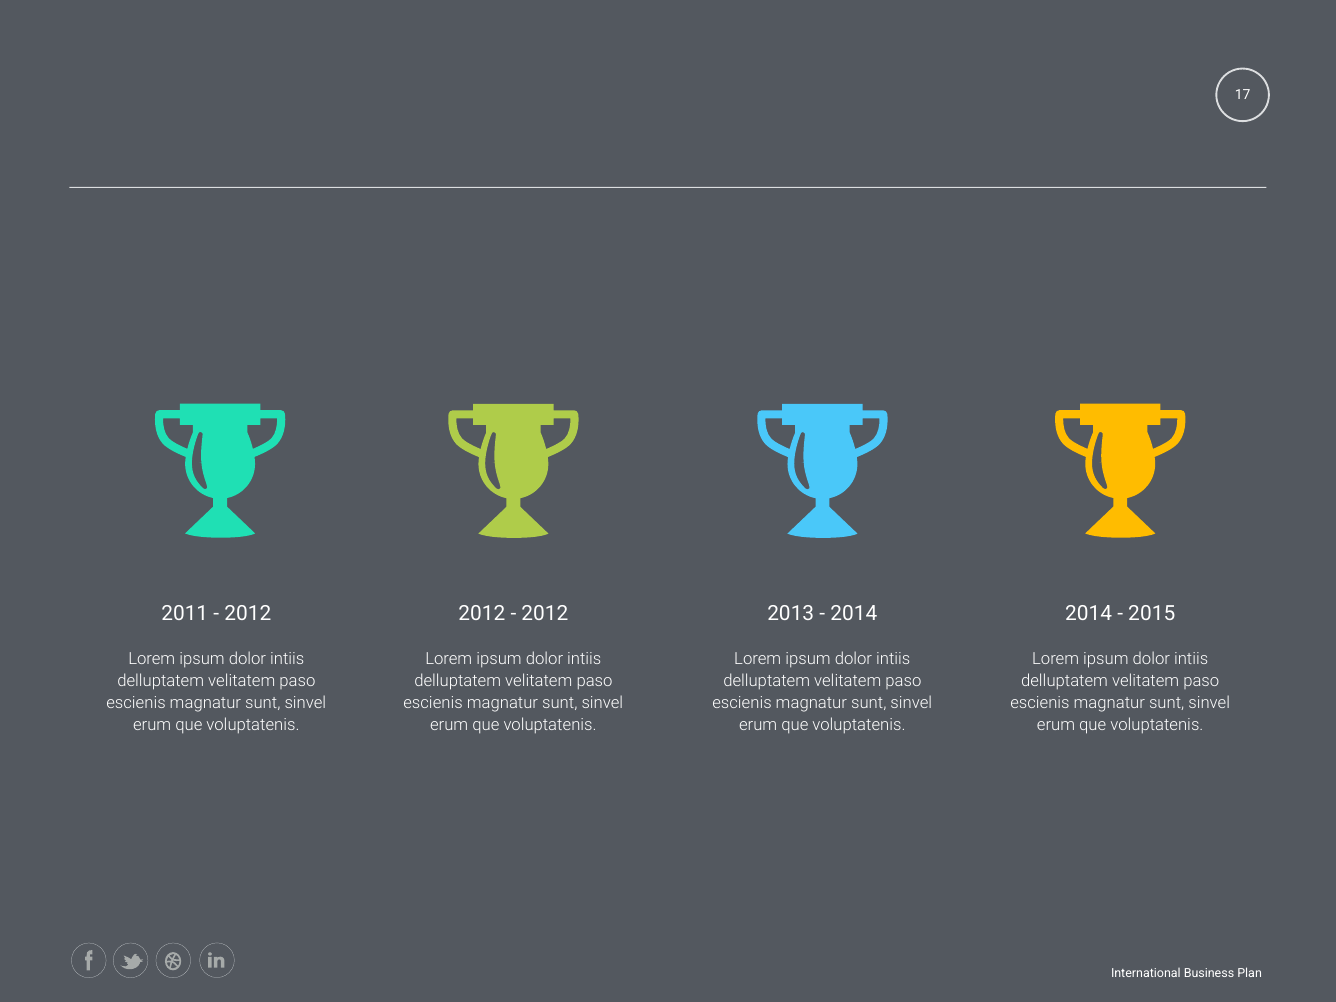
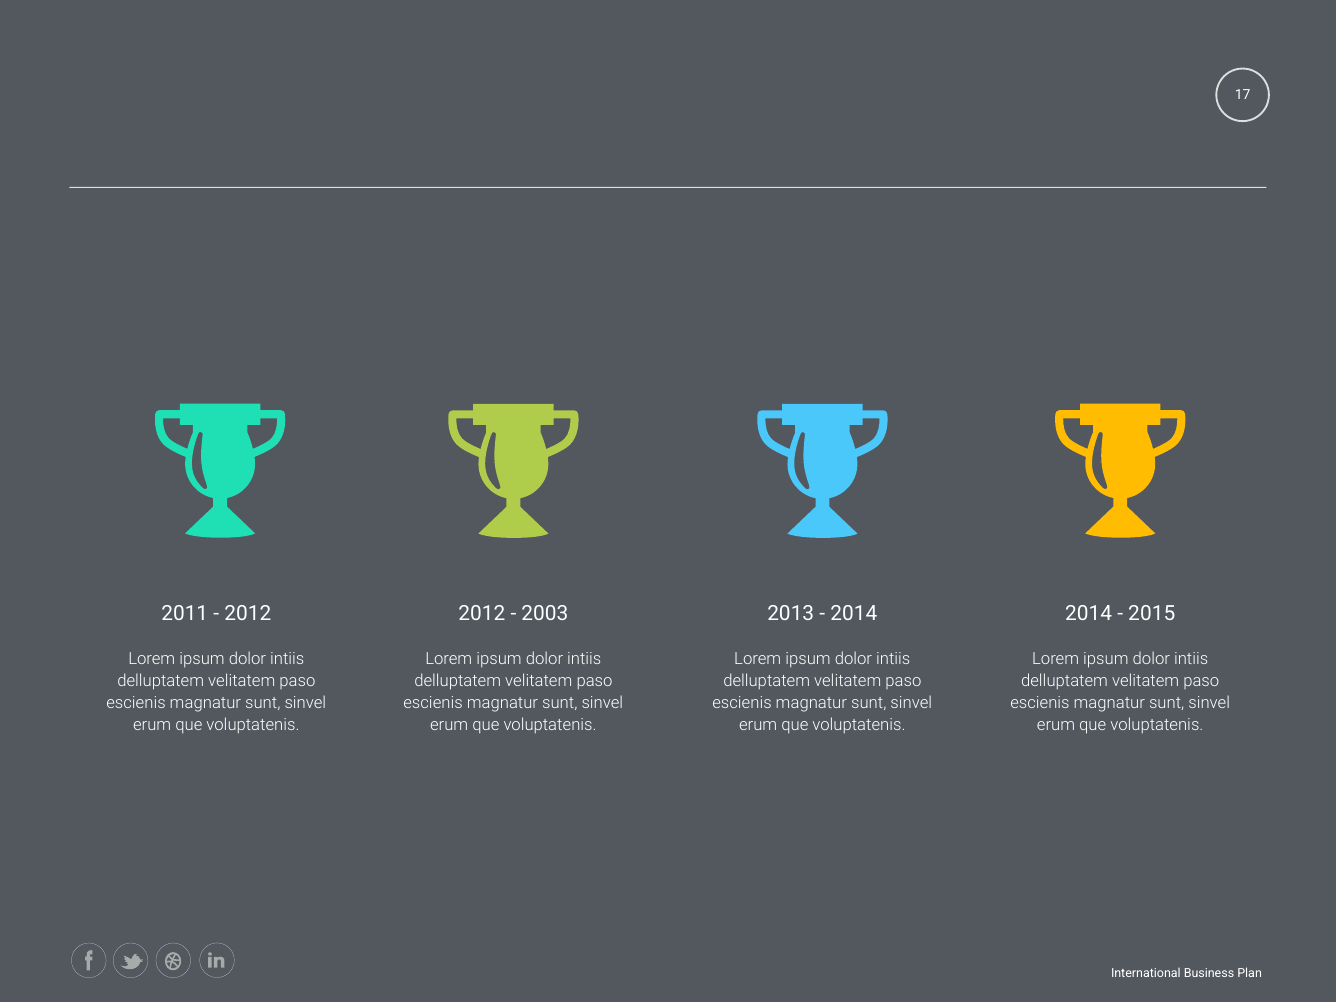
2012: 2012 -> 2003 (545, 614)
